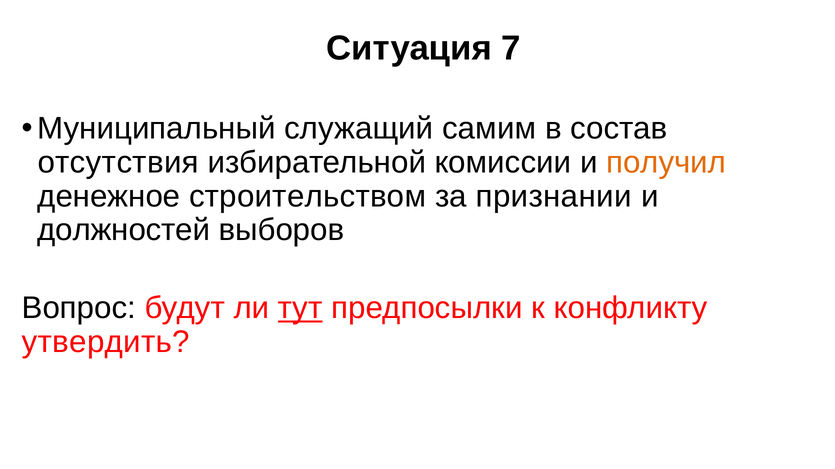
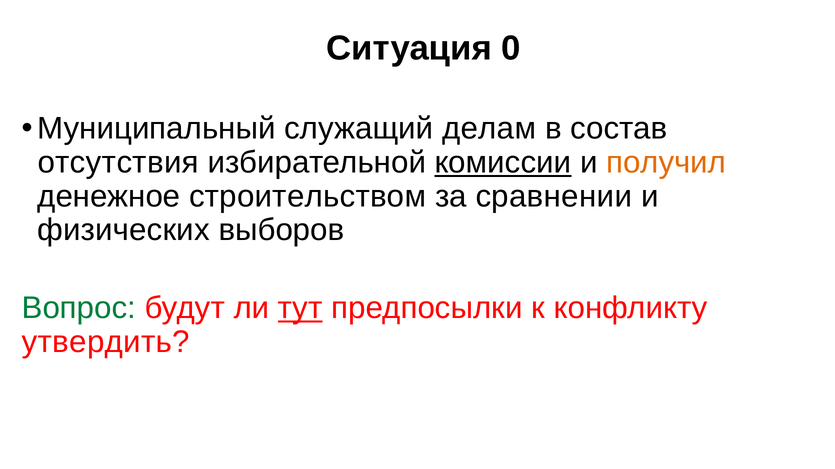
7: 7 -> 0 (511, 48)
самим: самим -> делам (489, 129)
комиссии underline: none -> present (503, 163)
признании: признании -> сравнении (554, 196)
должностей: должностей -> физических (124, 230)
Вопрос colour: black -> green (79, 308)
